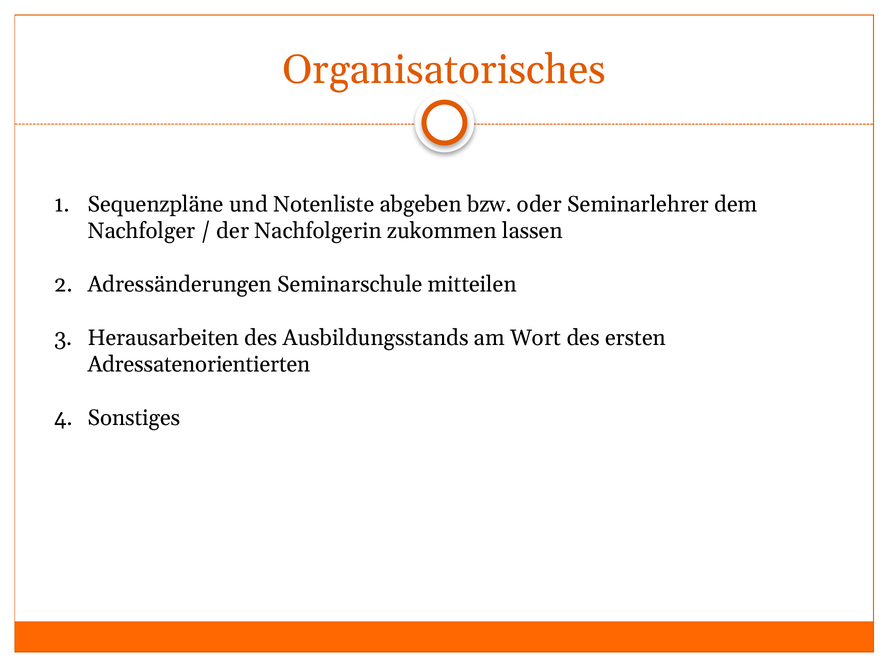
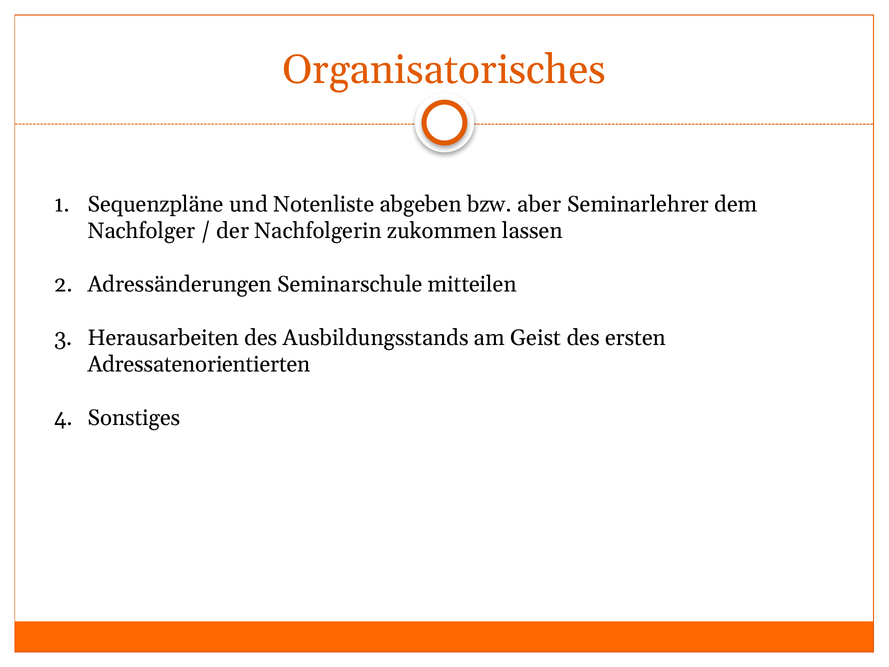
oder: oder -> aber (539, 204)
Wort: Wort -> Geist (536, 338)
